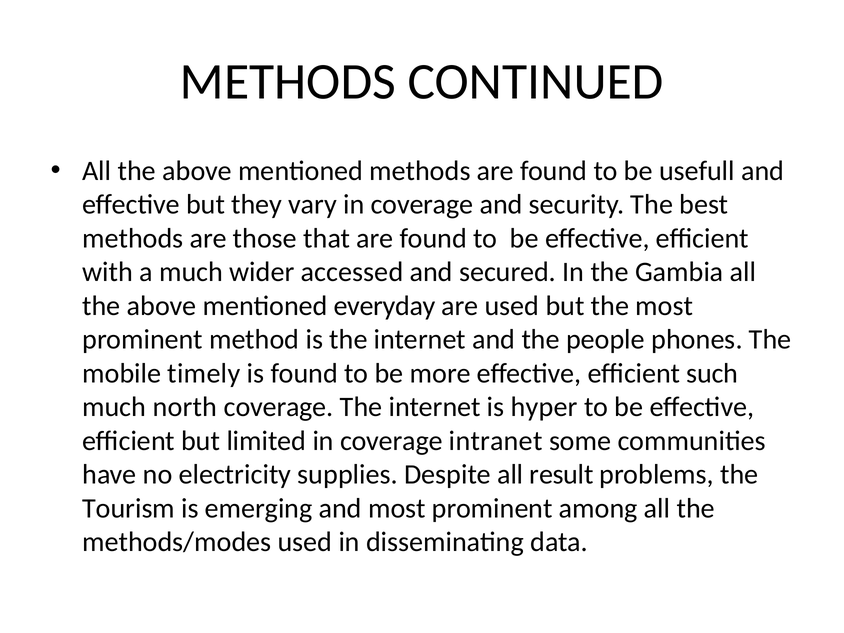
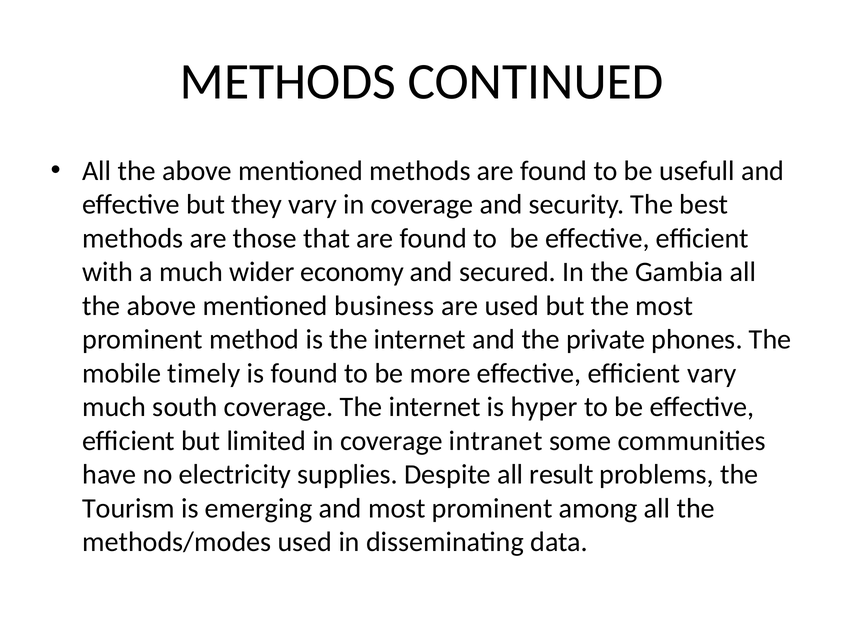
accessed: accessed -> economy (352, 272)
everyday: everyday -> business (384, 306)
people: people -> private (606, 340)
efficient such: such -> vary (712, 373)
north: north -> south (185, 407)
